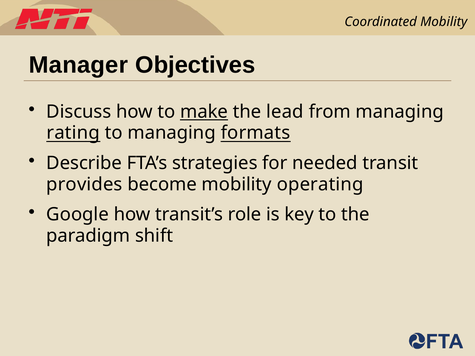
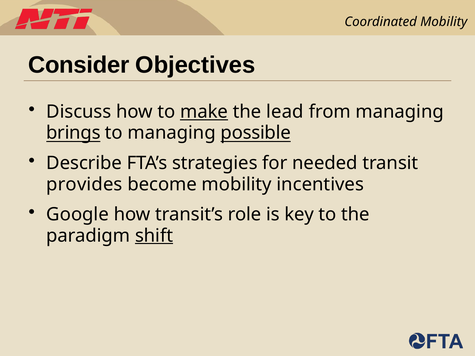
Manager: Manager -> Consider (79, 65)
rating: rating -> brings (73, 133)
formats: formats -> possible (256, 133)
operating: operating -> incentives (320, 184)
shift underline: none -> present (154, 236)
